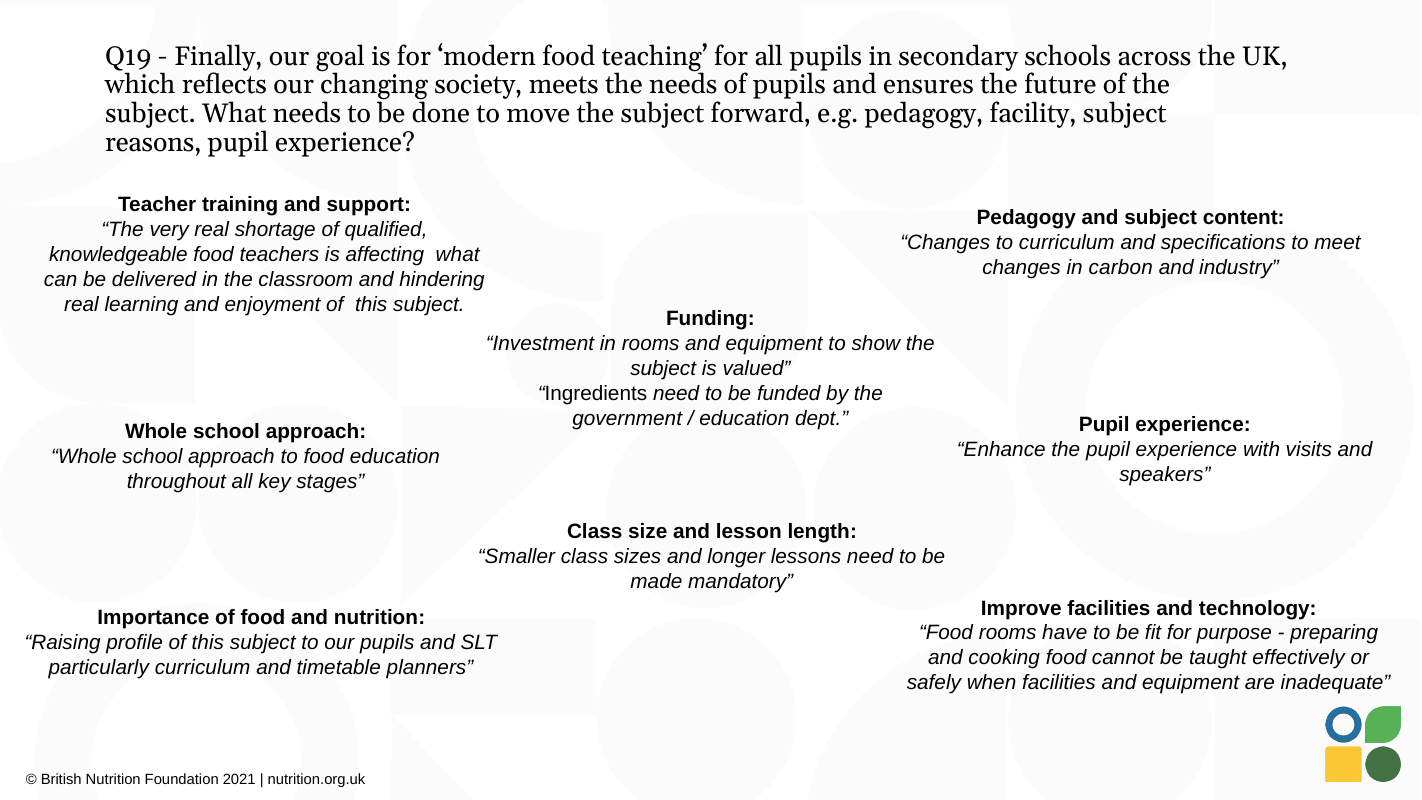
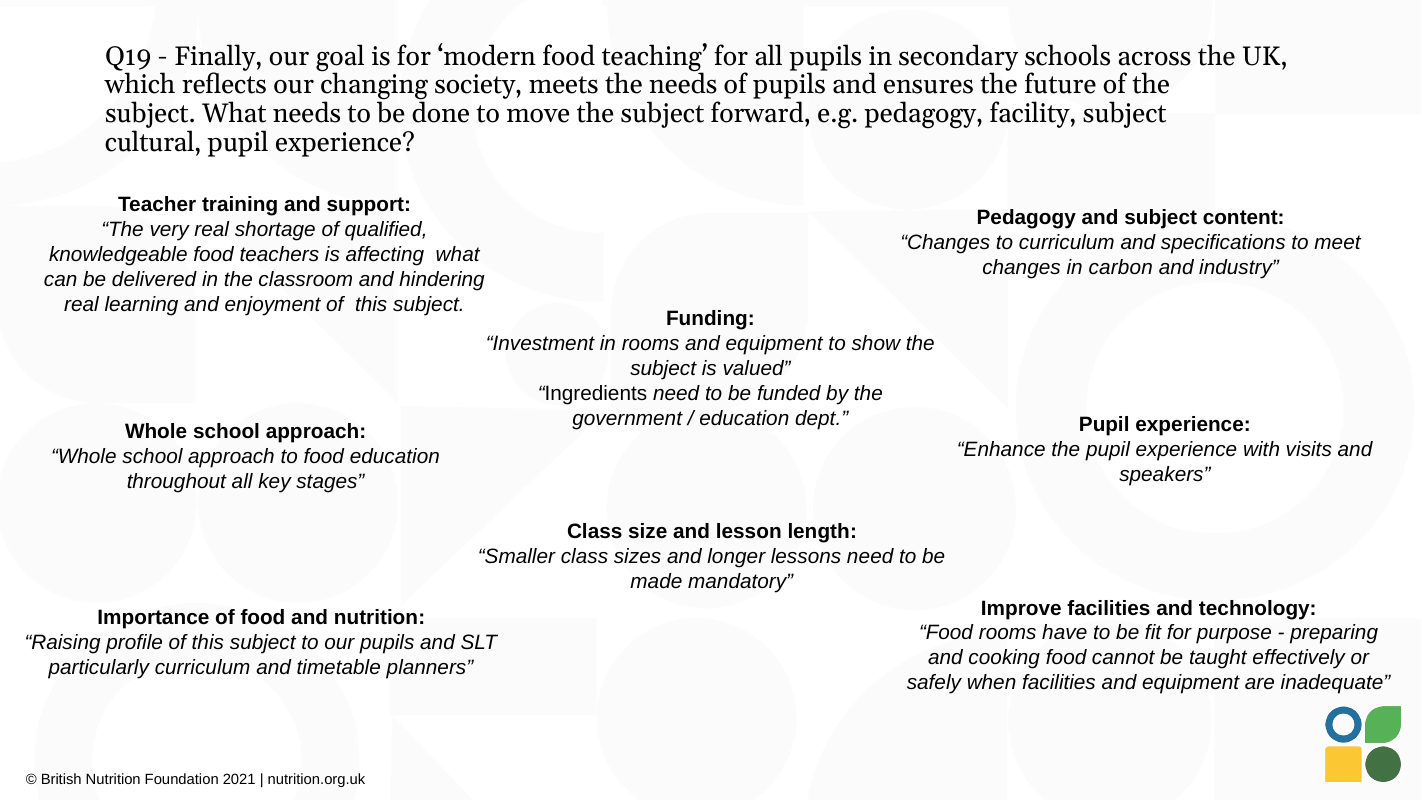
reasons: reasons -> cultural (153, 143)
